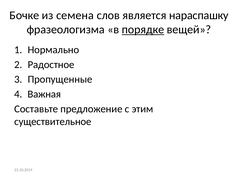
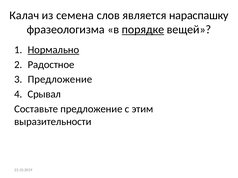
Бочке: Бочке -> Калач (24, 15)
Нормально underline: none -> present (53, 50)
Пропущенные: Пропущенные -> Предложение (60, 80)
Важная: Важная -> Срывал (44, 94)
существительное: существительное -> выразительности (53, 122)
